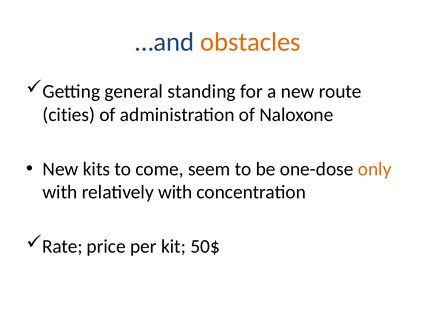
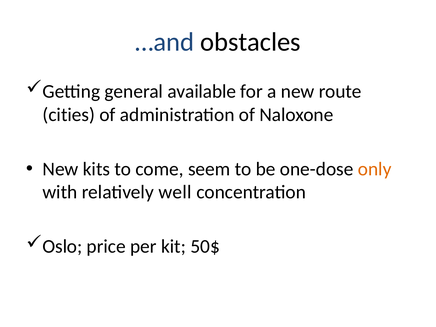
obstacles colour: orange -> black (250, 42)
standing: standing -> available (202, 91)
relatively with: with -> well (175, 192)
Rate: Rate -> Oslo (62, 247)
